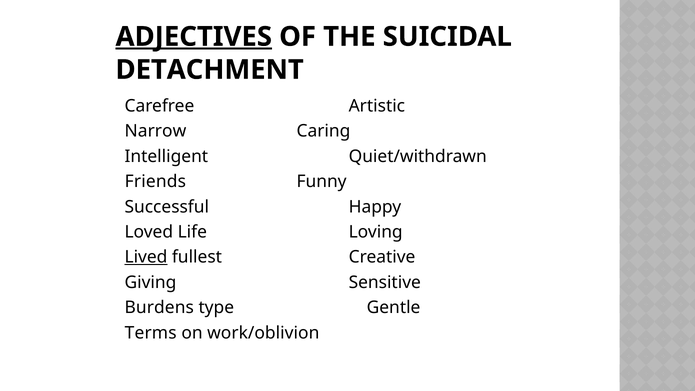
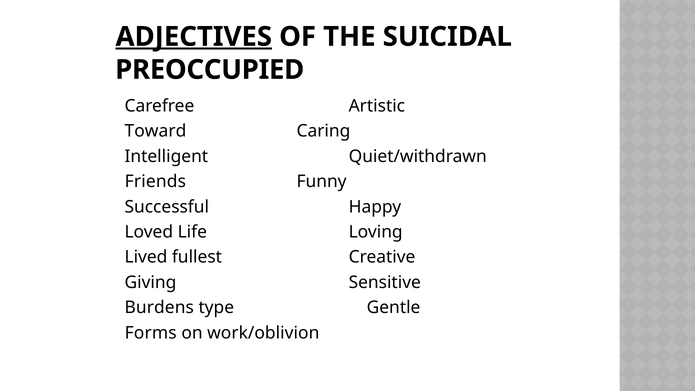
DETACHMENT: DETACHMENT -> PREOCCUPIED (210, 70)
Narrow: Narrow -> Toward (155, 131)
Lived underline: present -> none (146, 257)
Terms: Terms -> Forms (151, 333)
